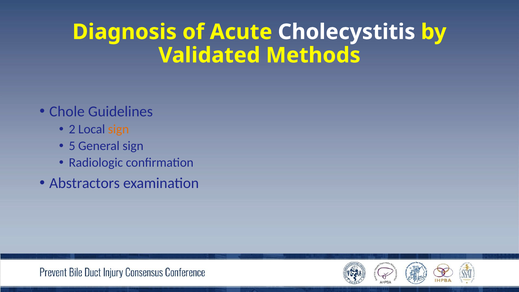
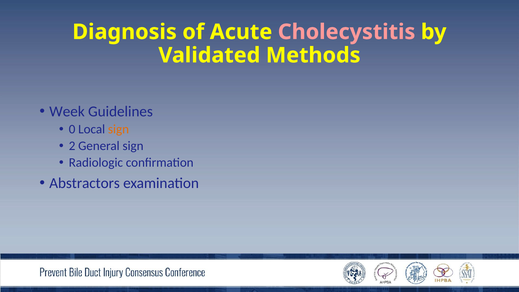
Cholecystitis colour: white -> pink (347, 32)
Chole: Chole -> Week (67, 111)
2: 2 -> 0 (72, 129)
5: 5 -> 2 (72, 146)
